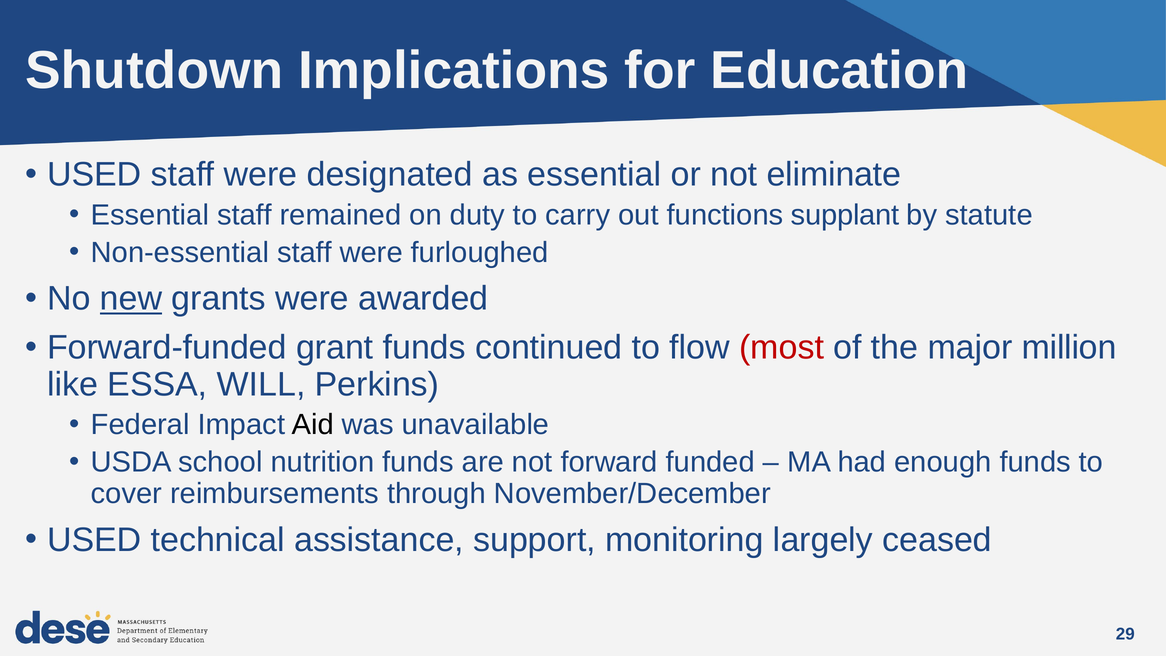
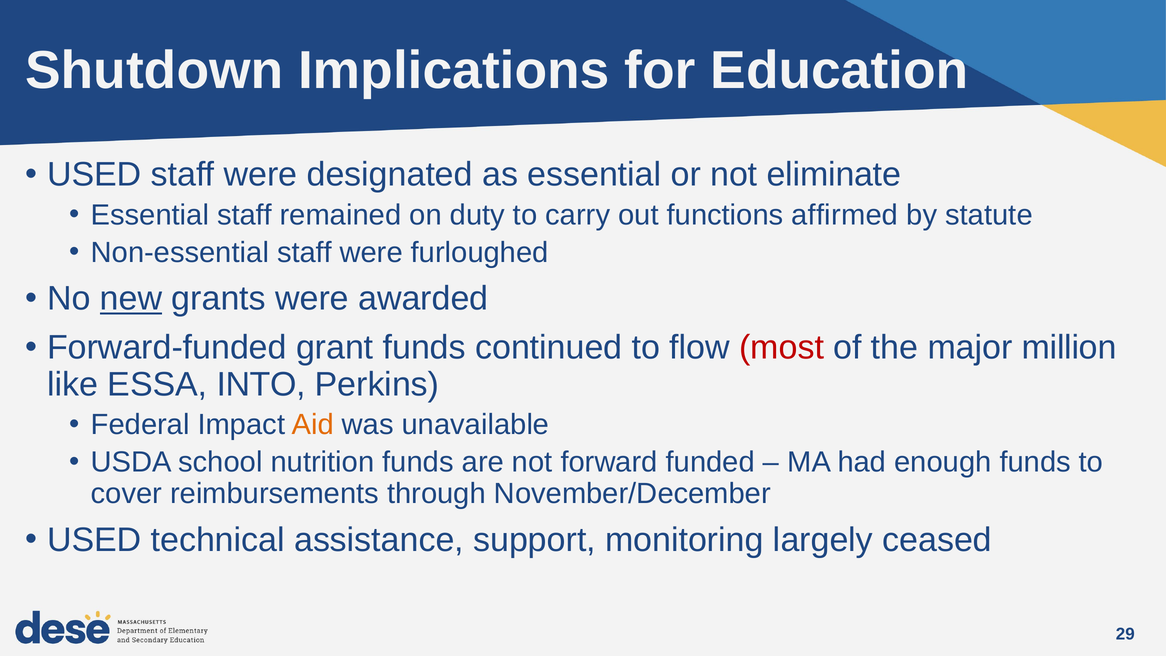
supplant: supplant -> affirmed (845, 215)
WILL: WILL -> INTO (261, 384)
Aid colour: black -> orange (313, 424)
